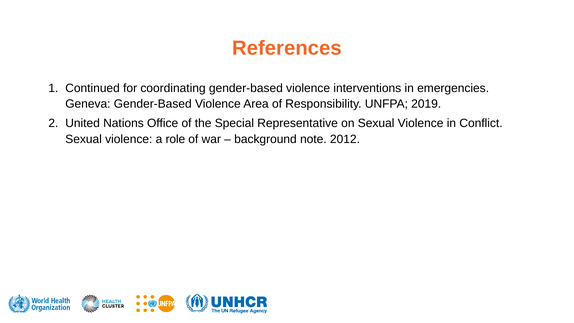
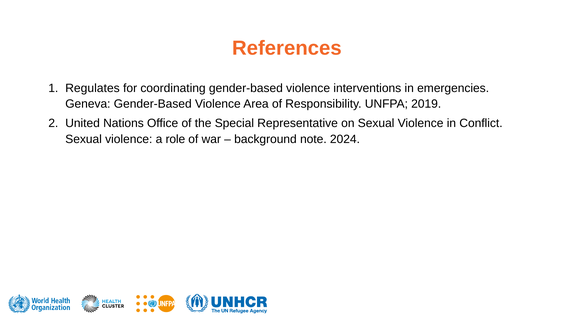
Continued: Continued -> Regulates (93, 88)
2012: 2012 -> 2024 (345, 139)
